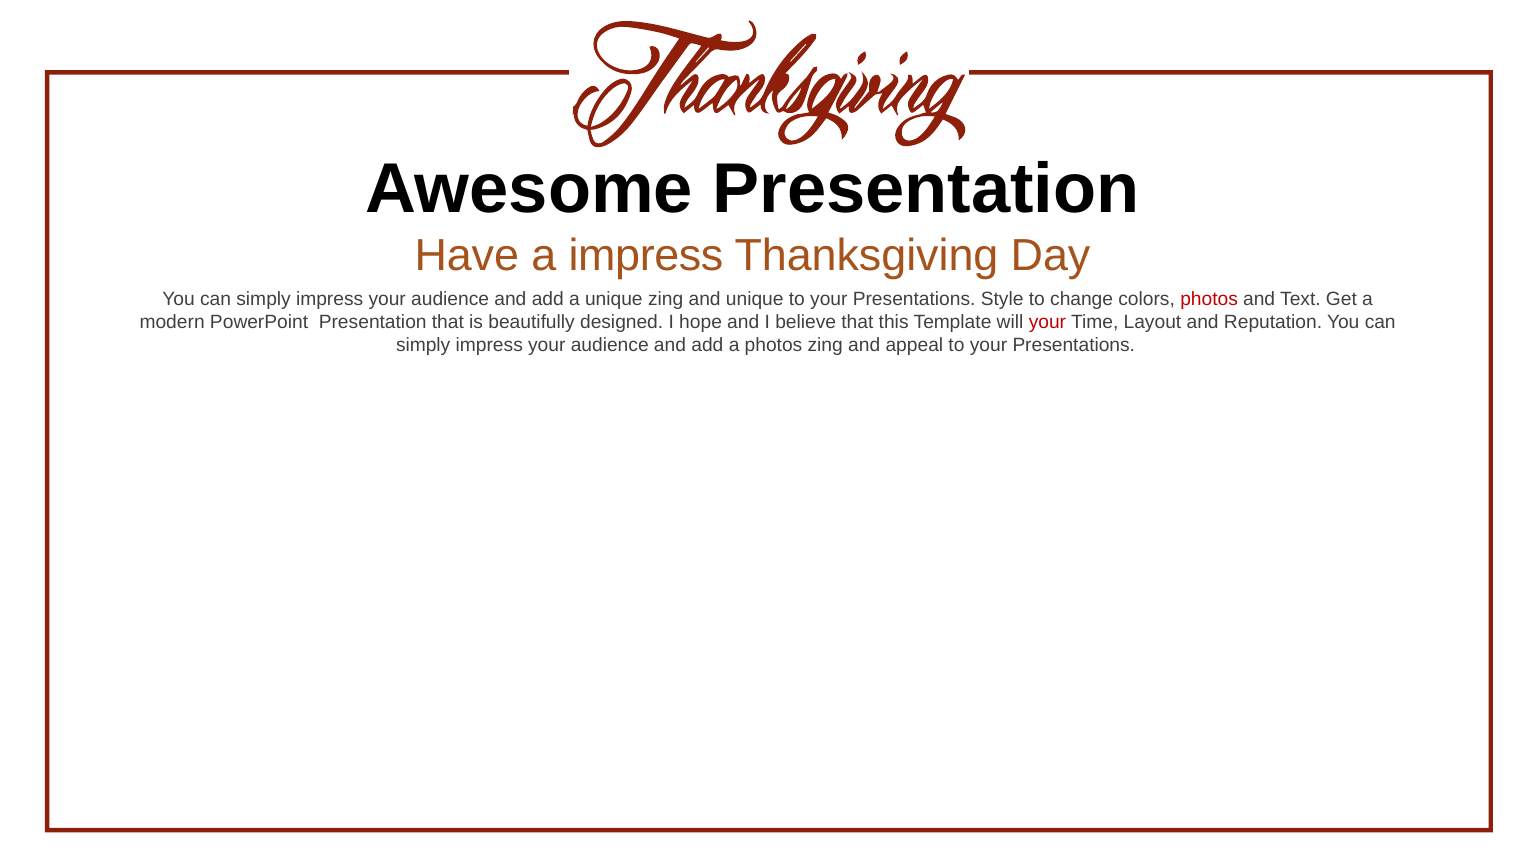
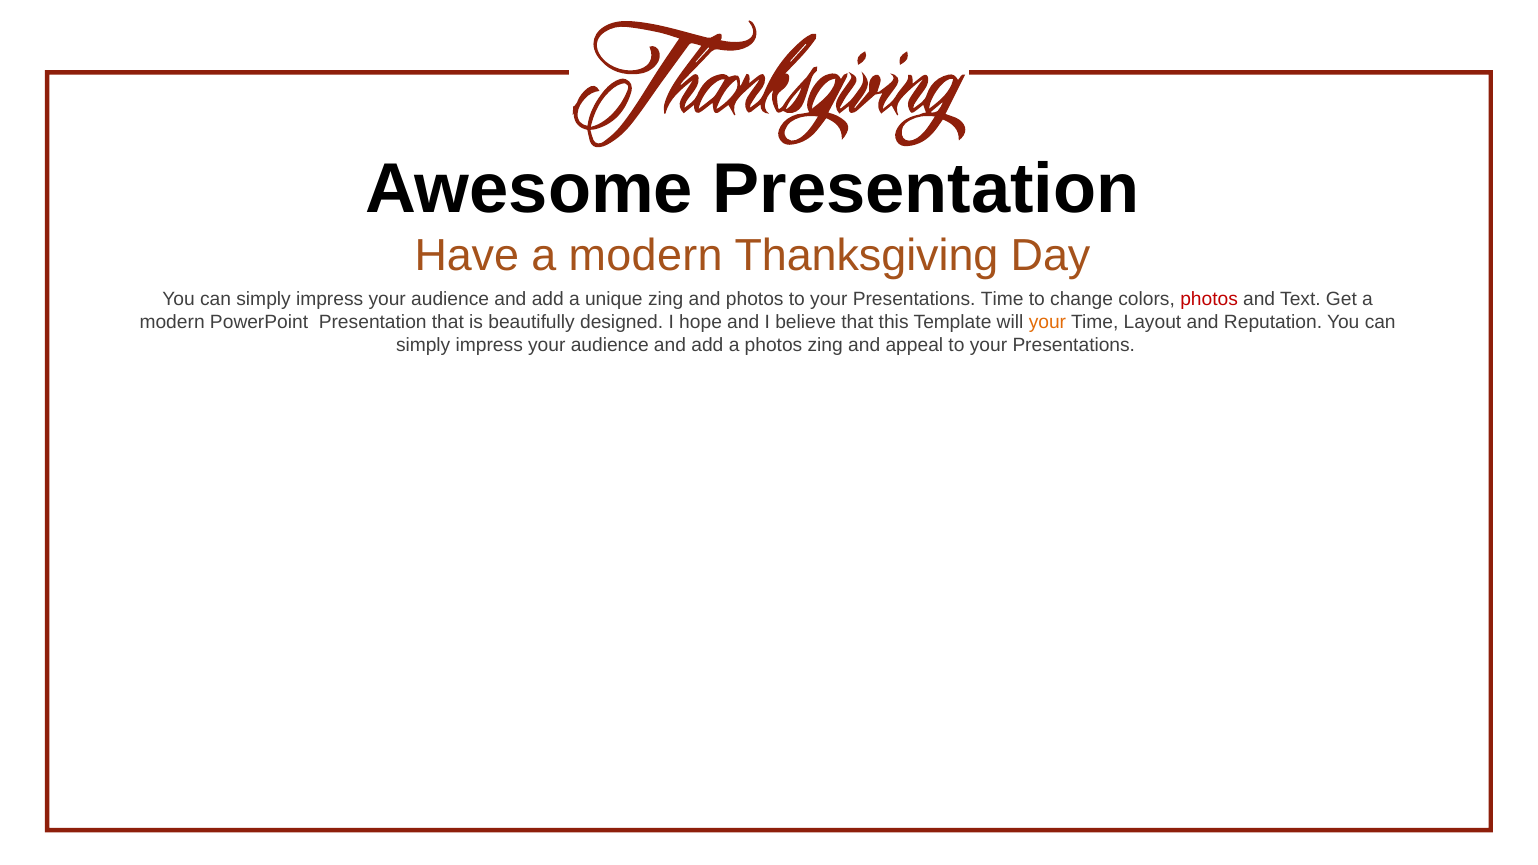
Have a impress: impress -> modern (646, 256)
and unique: unique -> photos (755, 299)
Presentations Style: Style -> Time (1002, 299)
your colour: red -> orange (1047, 322)
